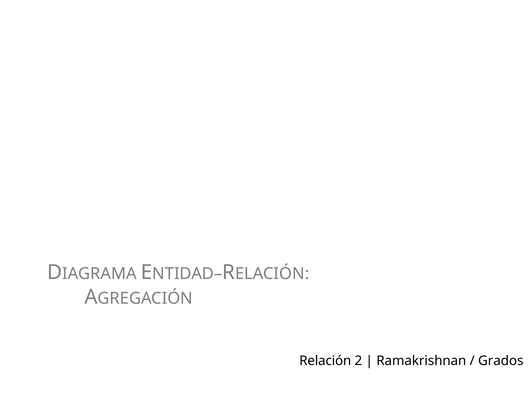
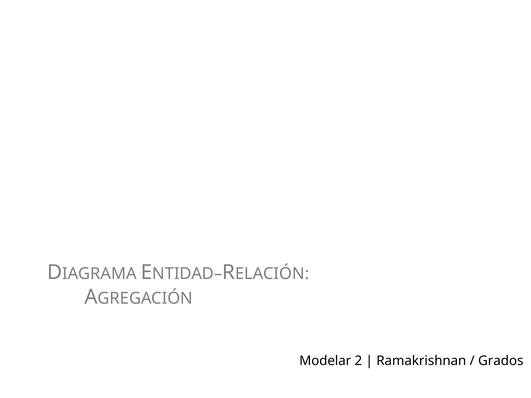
Relación: Relación -> Modelar (325, 361)
